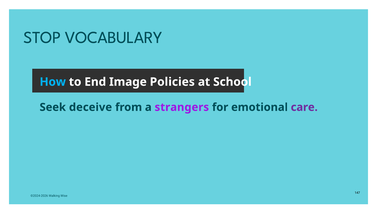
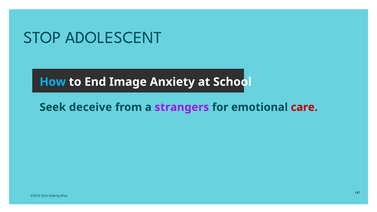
VOCABULARY: VOCABULARY -> ADOLESCENT (113, 37)
Policies: Policies -> Anxiety (172, 82)
care colour: purple -> red (304, 107)
